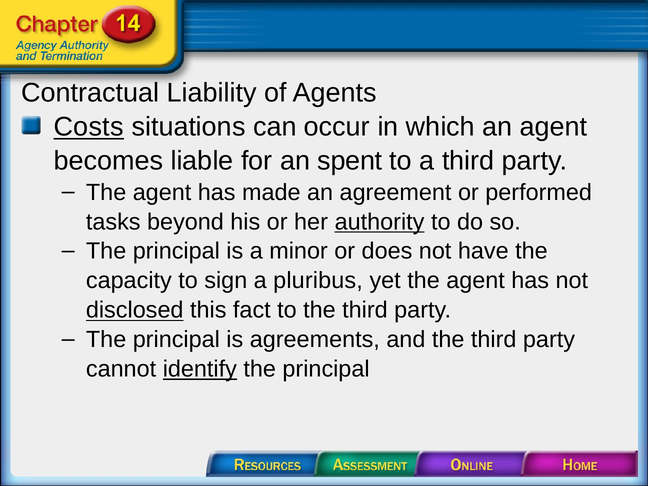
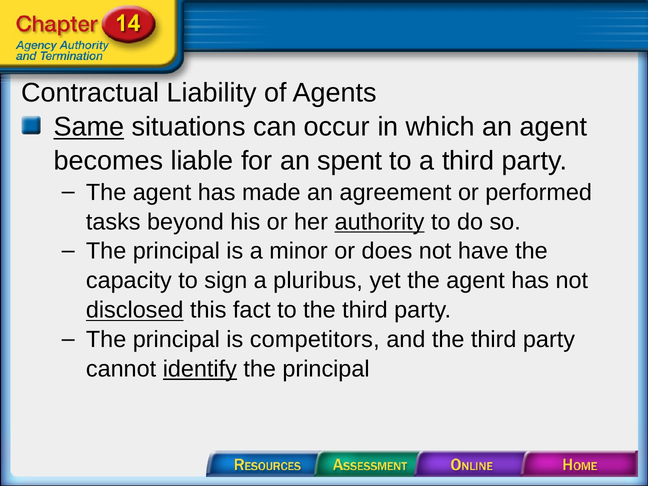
Costs: Costs -> Same (89, 127)
agreements: agreements -> competitors (315, 340)
